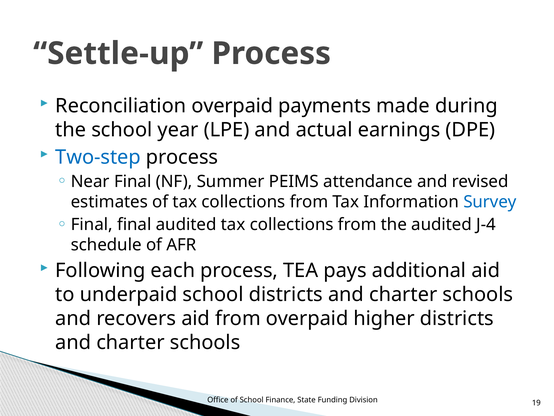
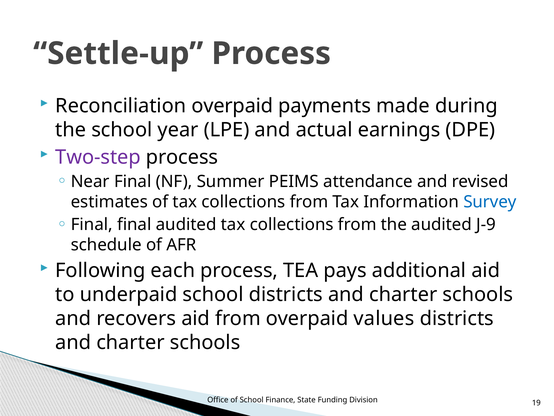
Two-step colour: blue -> purple (98, 157)
J-4: J-4 -> J-9 (486, 224)
higher: higher -> values (384, 318)
